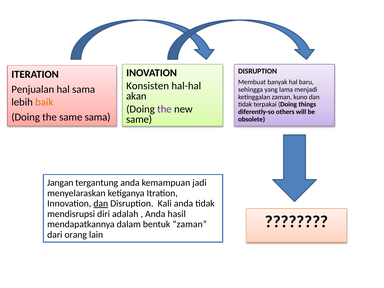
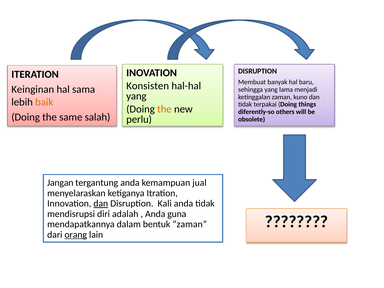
Penjualan: Penjualan -> Keinginan (33, 89)
akan: akan -> yang (136, 96)
the colour: purple -> orange (164, 109)
same sama: sama -> salah (98, 117)
same: same -> perlu (139, 119)
jadi: jadi -> jual (199, 183)
hasil: hasil -> guna (177, 214)
orang underline: none -> present (76, 235)
